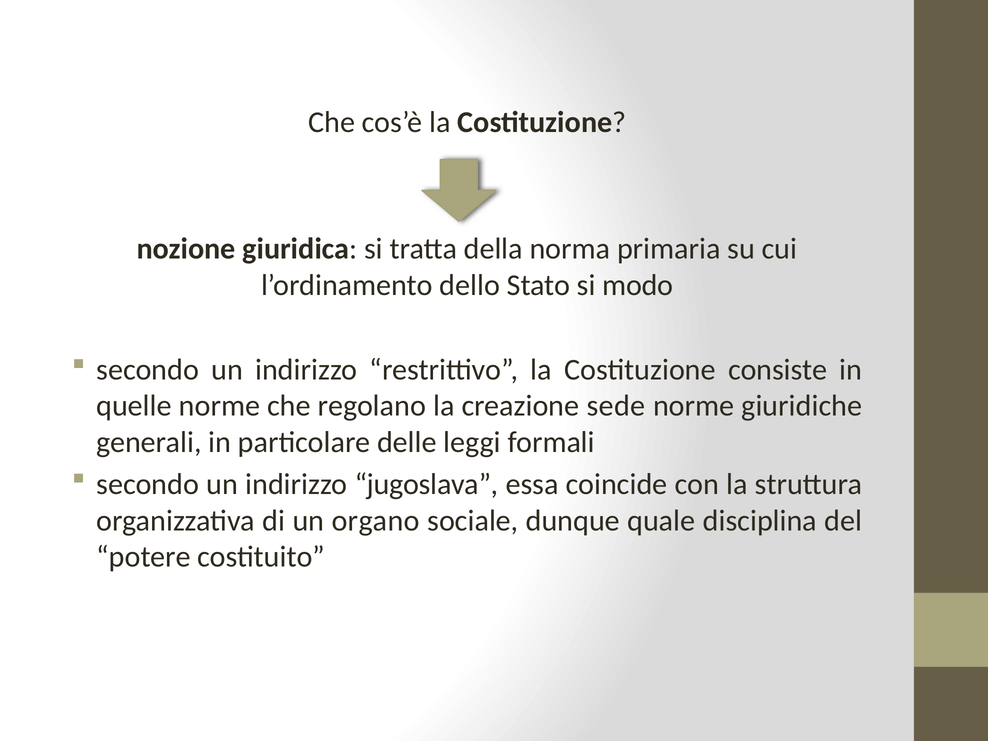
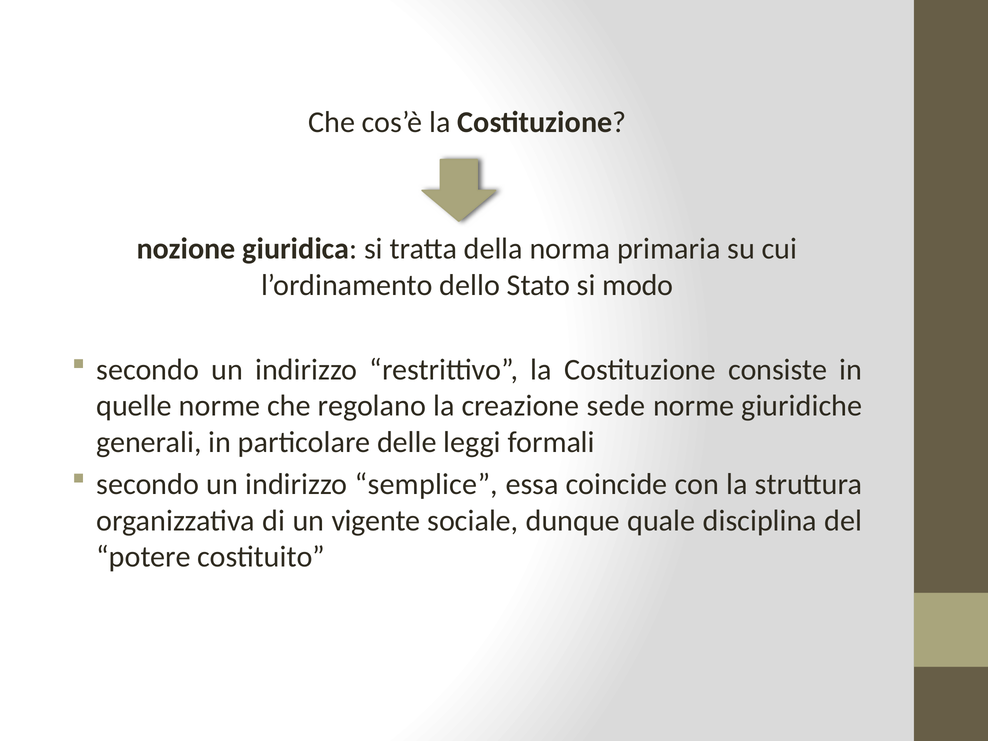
jugoslava: jugoslava -> semplice (426, 484)
organo: organo -> vigente (376, 521)
